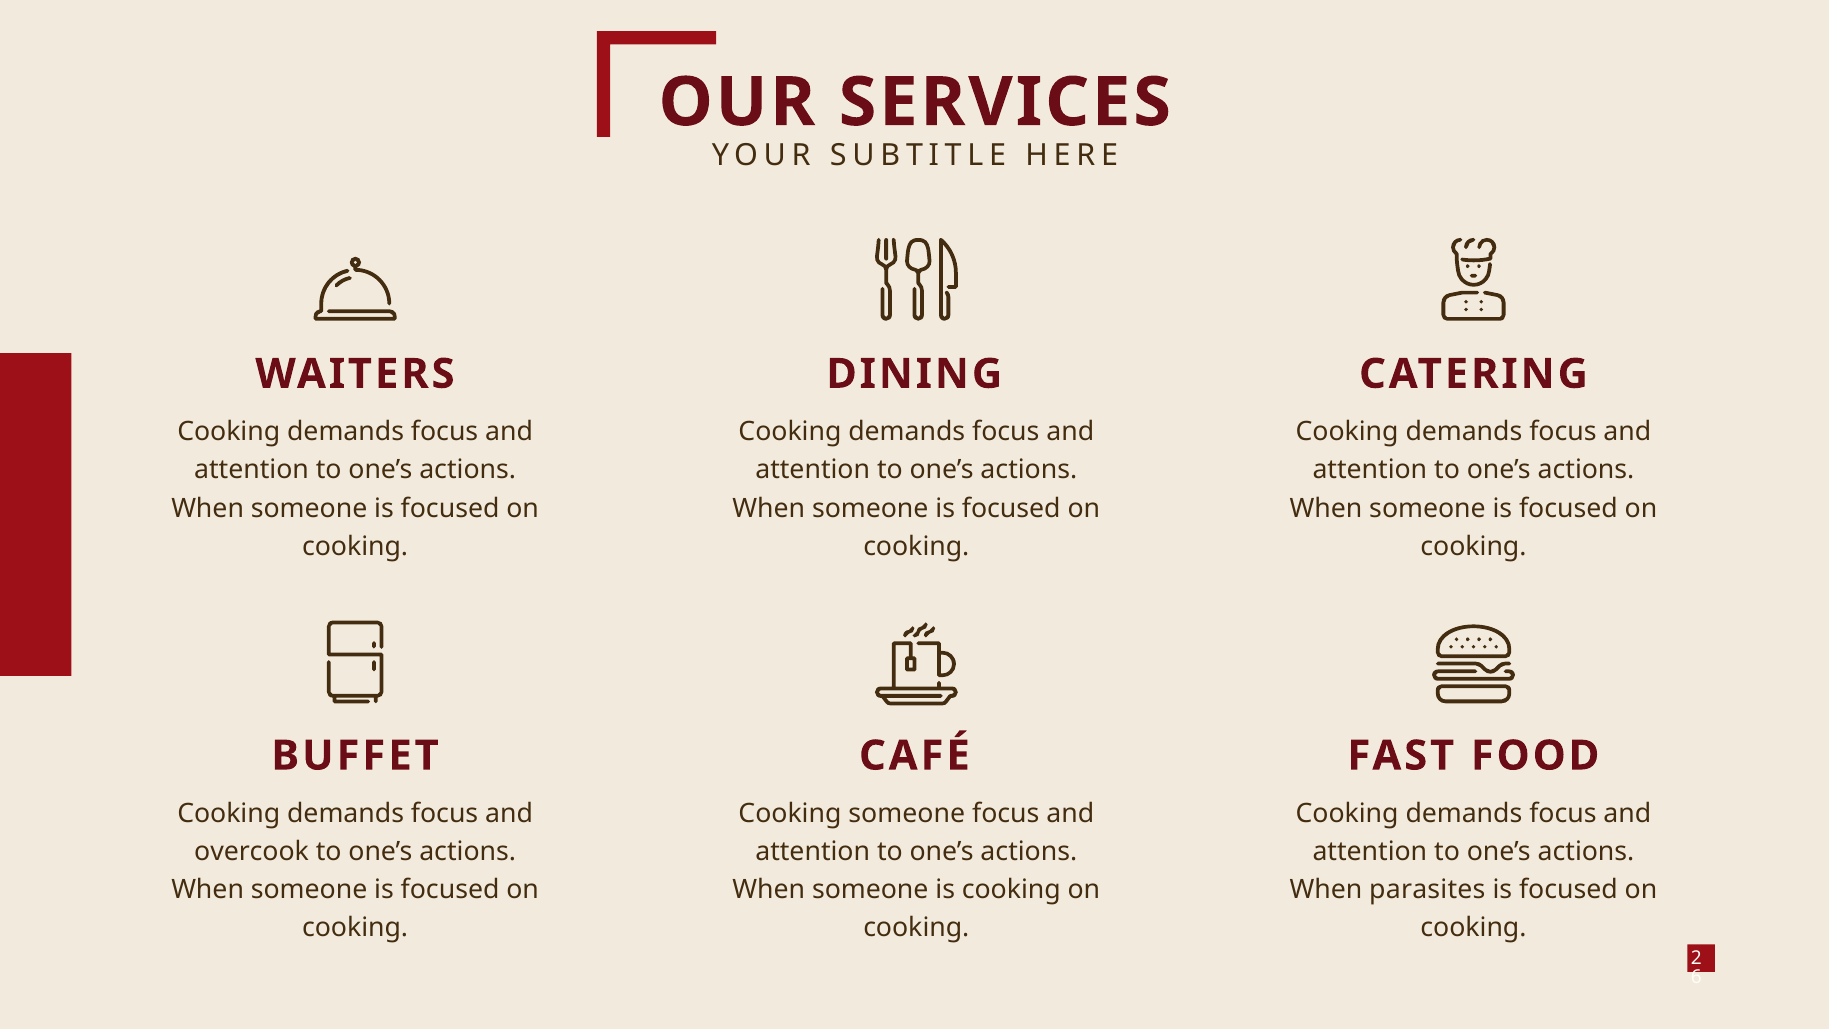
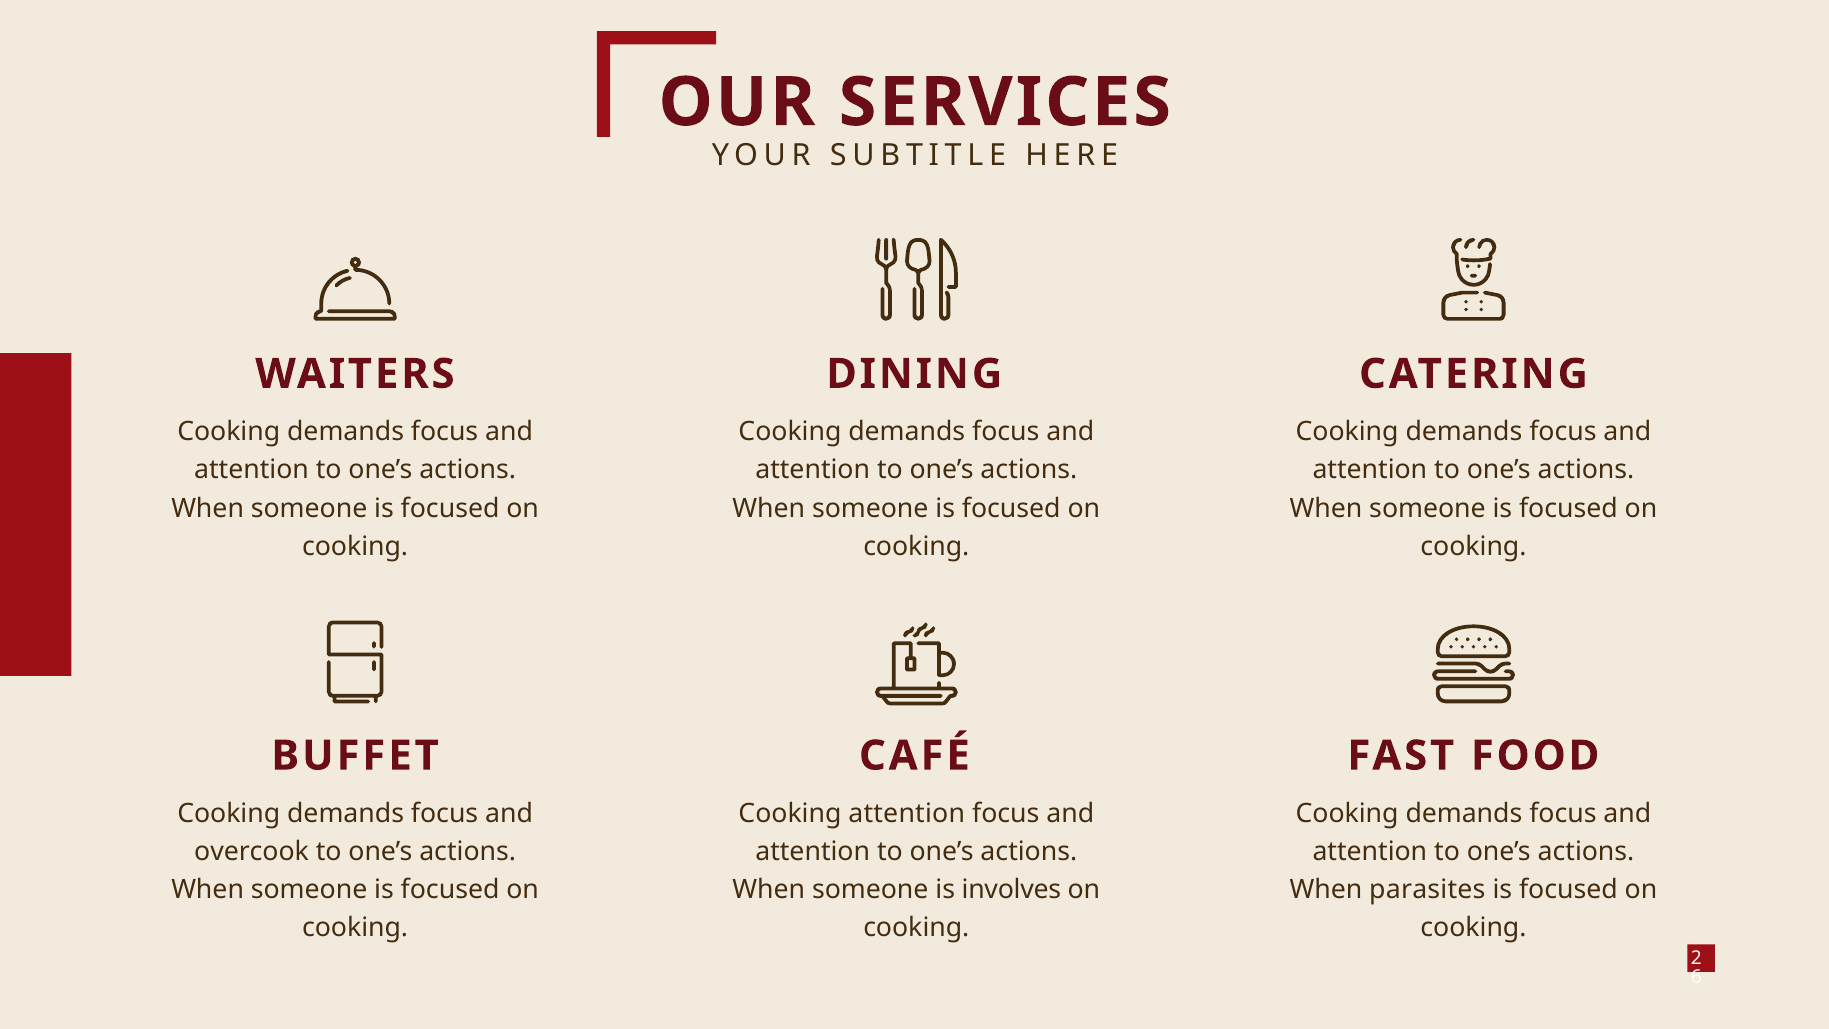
Cooking someone: someone -> attention (907, 814)
is cooking: cooking -> involves (1011, 890)
